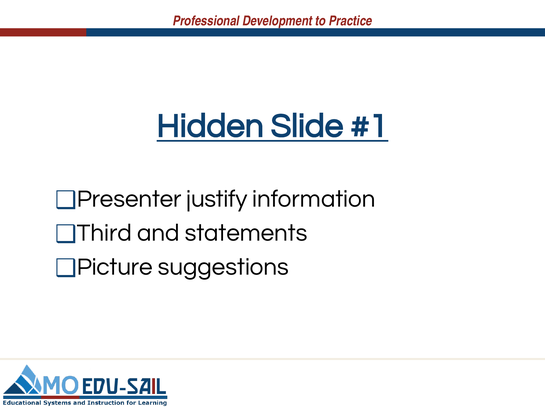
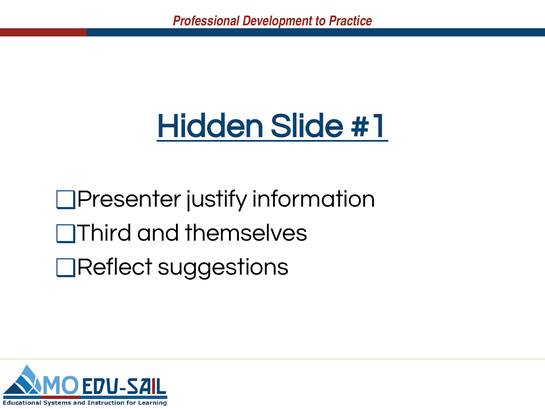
statements: statements -> themselves (246, 233)
Picture: Picture -> Reflect (115, 267)
